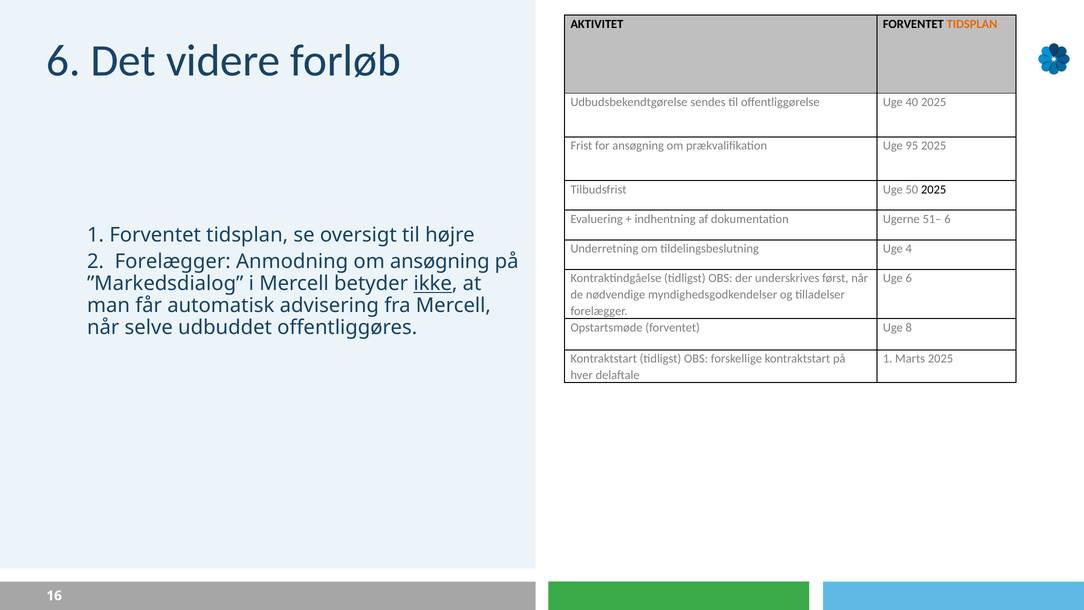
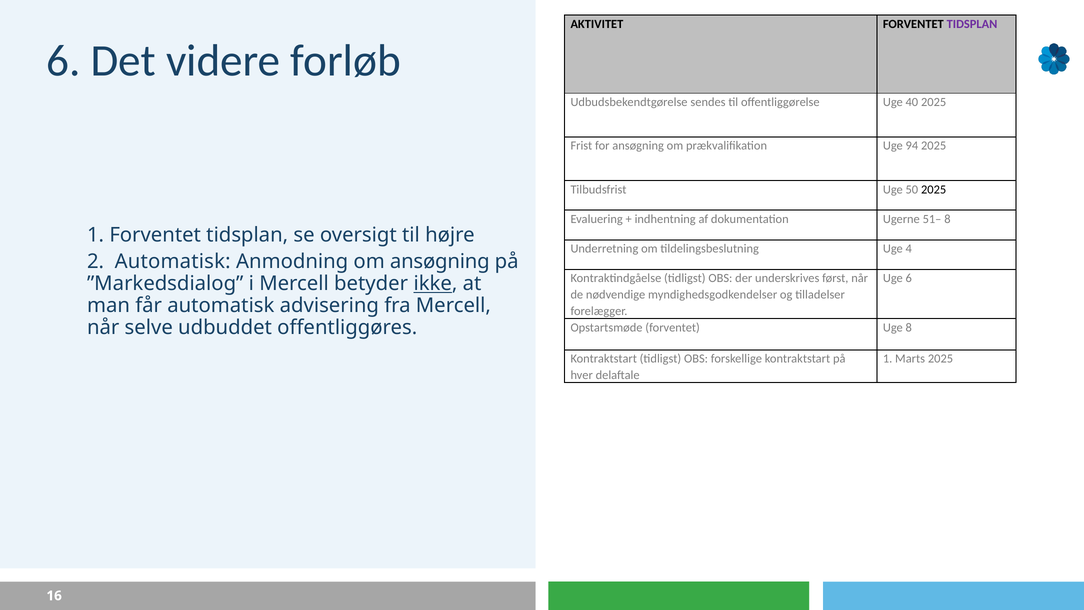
TIDSPLAN colour: orange -> purple (972, 24)
95: 95 -> 94 (912, 146)
51– 6: 6 -> 8 (947, 219)
2 Forelægger: Forelægger -> Automatisk (173, 261)
